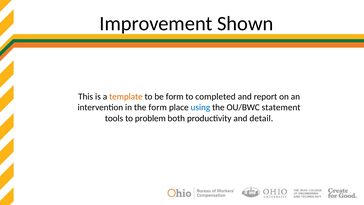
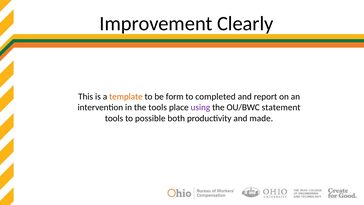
Shown: Shown -> Clearly (245, 24)
the form: form -> tools (158, 107)
using colour: blue -> purple (200, 107)
problem: problem -> possible (150, 118)
detail: detail -> made (261, 118)
